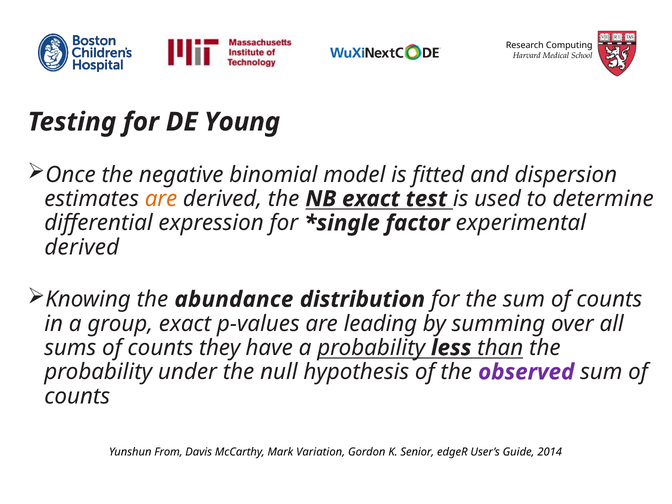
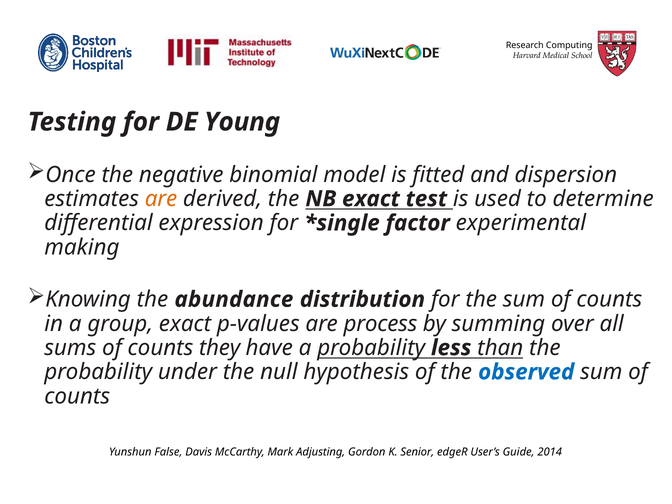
derived: derived -> making (82, 247)
leading: leading -> process (380, 324)
observed colour: purple -> blue (526, 372)
From: From -> False (168, 452)
Variation: Variation -> Adjusting (321, 452)
